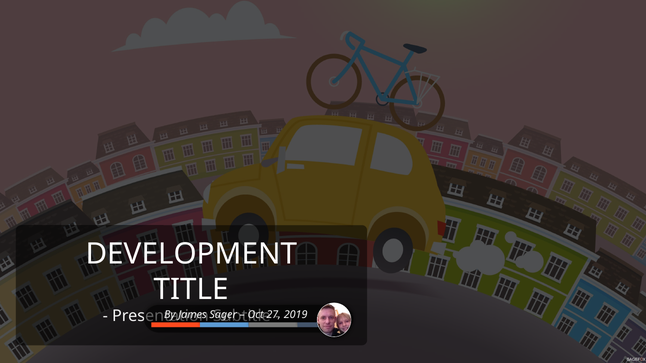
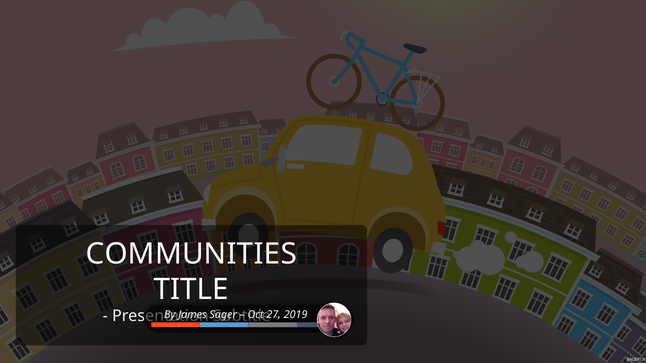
DEVELOPMENT: DEVELOPMENT -> COMMUNITIES (191, 254)
